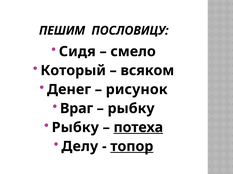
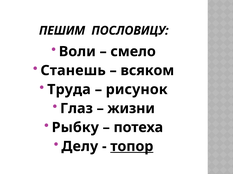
Сидя: Сидя -> Воли (77, 52)
Который: Который -> Станешь (73, 71)
Денег: Денег -> Труда (69, 90)
Враг: Враг -> Глаз (77, 109)
рыбку: рыбку -> жизни (131, 109)
потеха underline: present -> none (138, 128)
